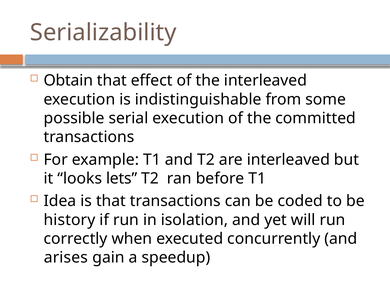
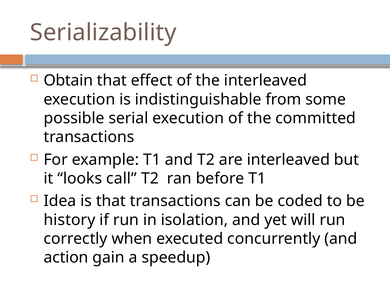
lets: lets -> call (121, 179)
arises: arises -> action (66, 258)
